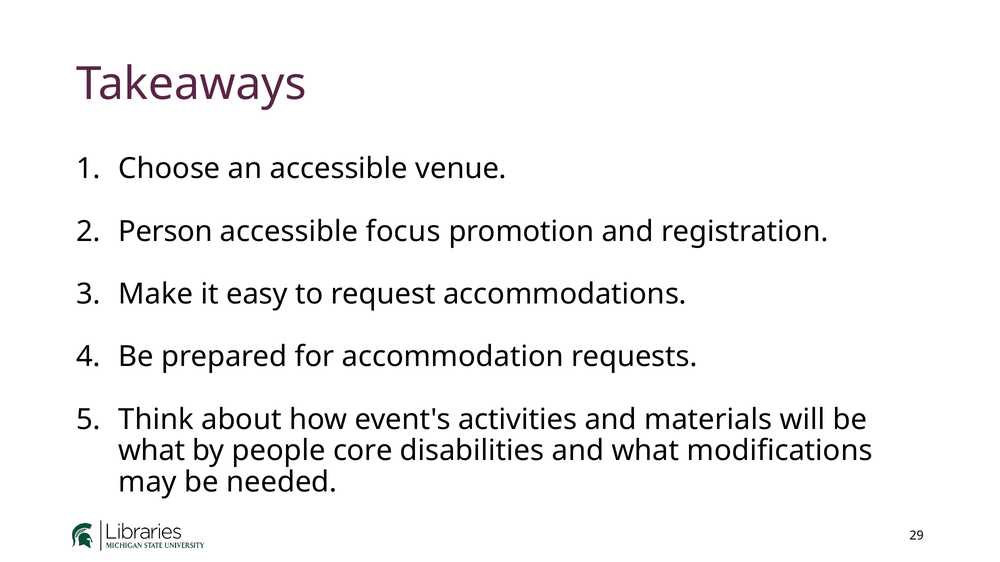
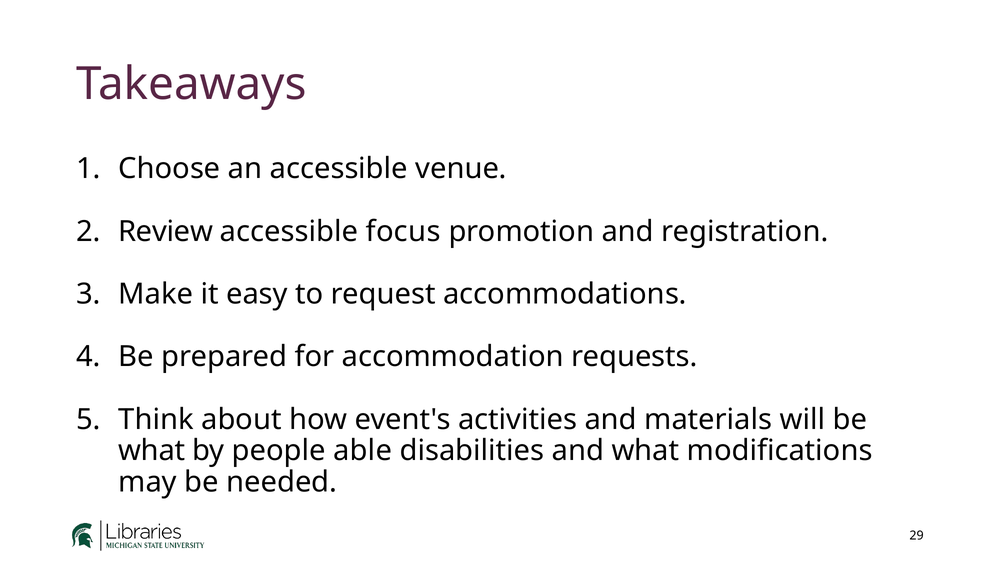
Person: Person -> Review (166, 232)
core: core -> able (363, 451)
